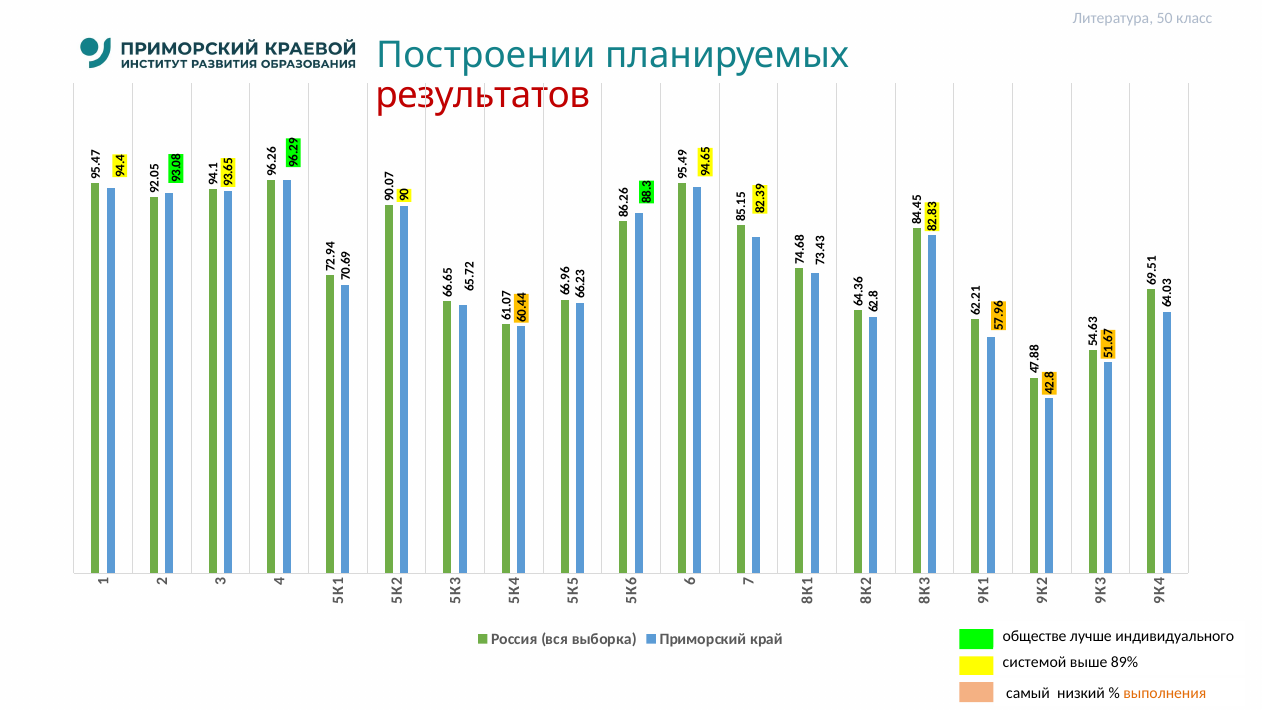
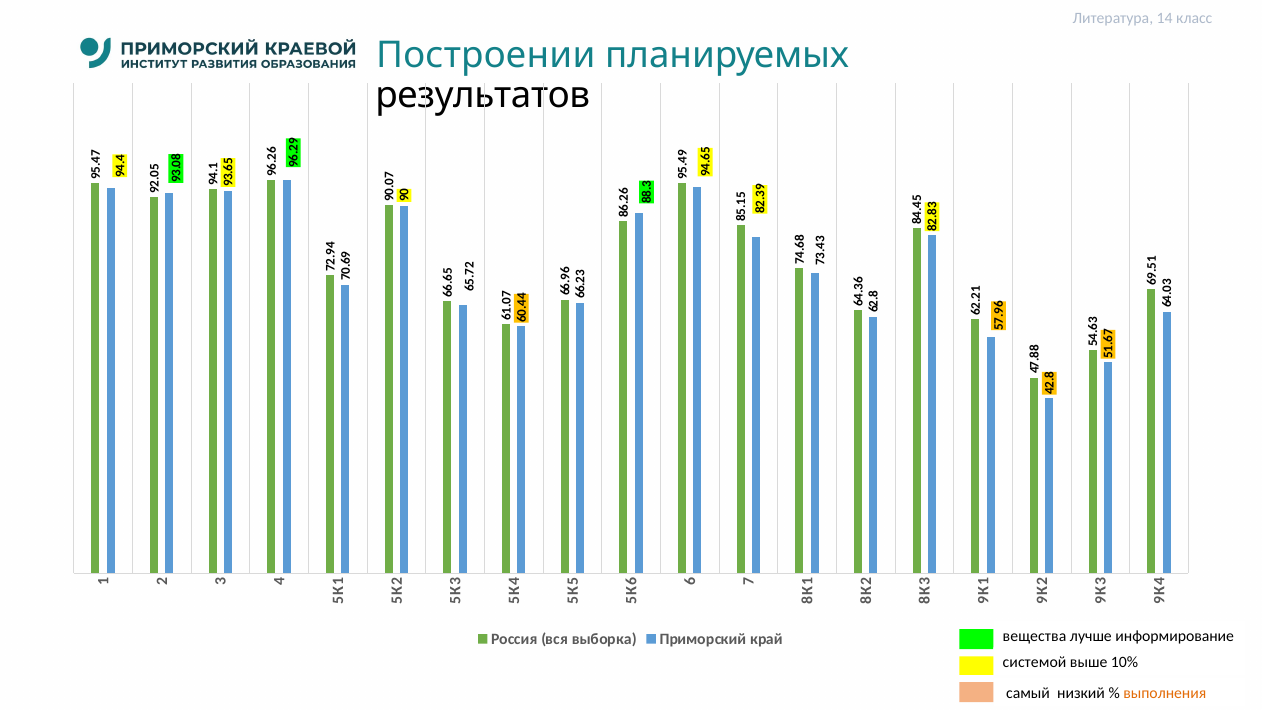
50: 50 -> 14 (1165, 18)
результатов colour: red -> black (483, 95)
обществе: обществе -> вещества (1035, 636)
индивидуального: индивидуального -> информирование (1175, 636)
89%: 89% -> 10% (1124, 662)
